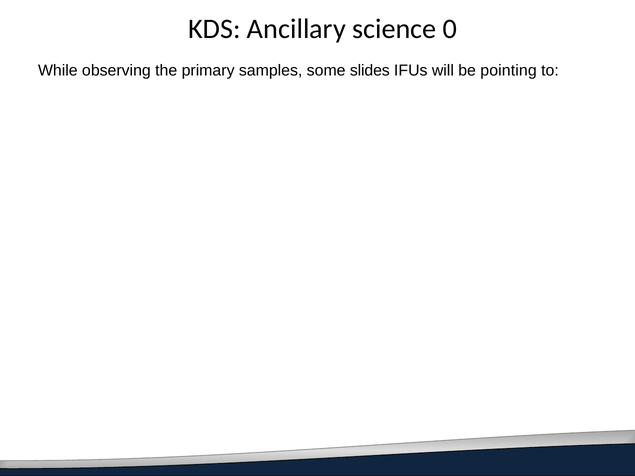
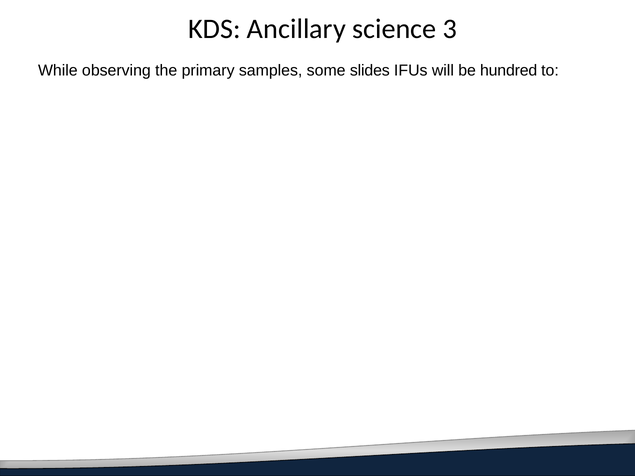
0: 0 -> 3 (450, 29)
pointing: pointing -> hundred (509, 71)
